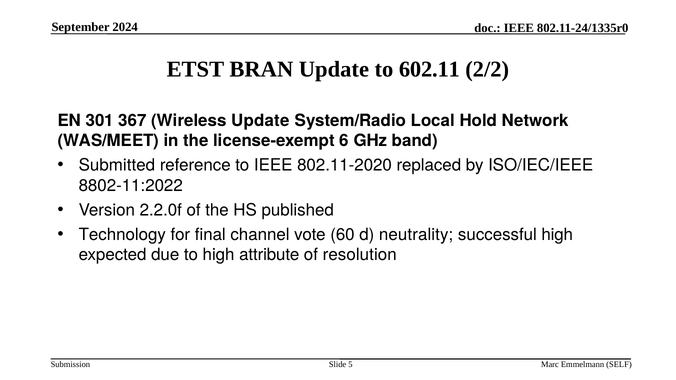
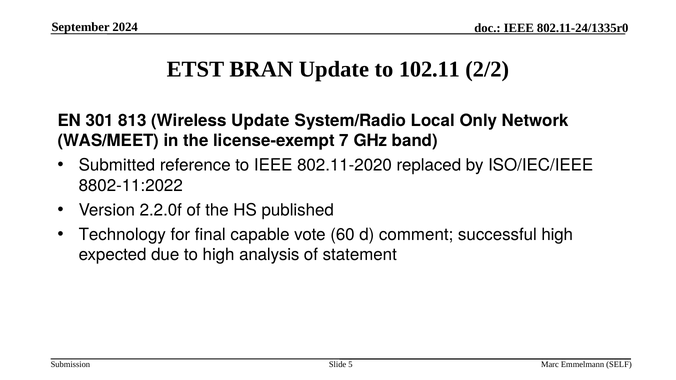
602.11: 602.11 -> 102.11 (429, 69)
367: 367 -> 813 (133, 121)
Hold: Hold -> Only (478, 121)
6: 6 -> 7 (344, 141)
channel: channel -> capable (260, 235)
neutrality: neutrality -> comment (416, 235)
attribute: attribute -> analysis (269, 255)
resolution: resolution -> statement (360, 255)
